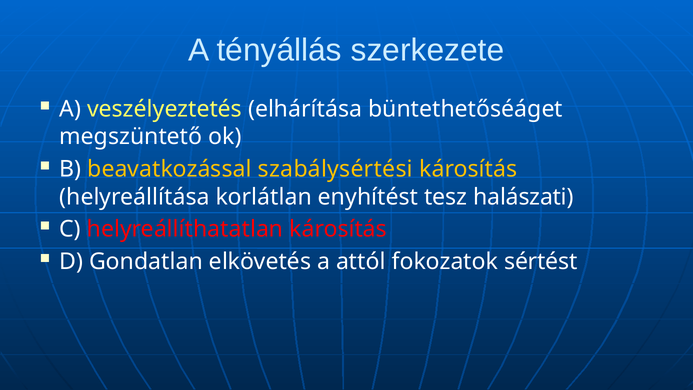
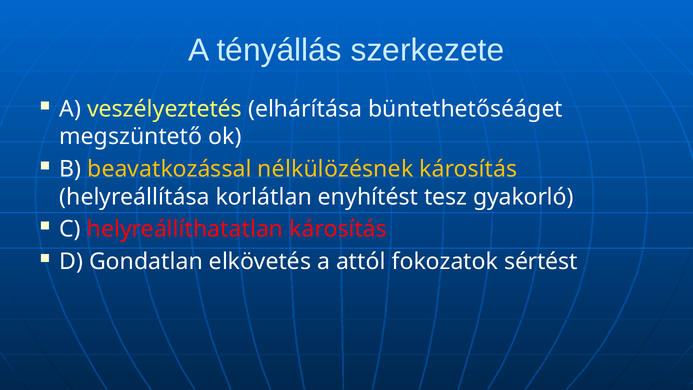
szabálysértési: szabálysértési -> nélkülözésnek (335, 169)
halászati: halászati -> gyakorló (523, 197)
